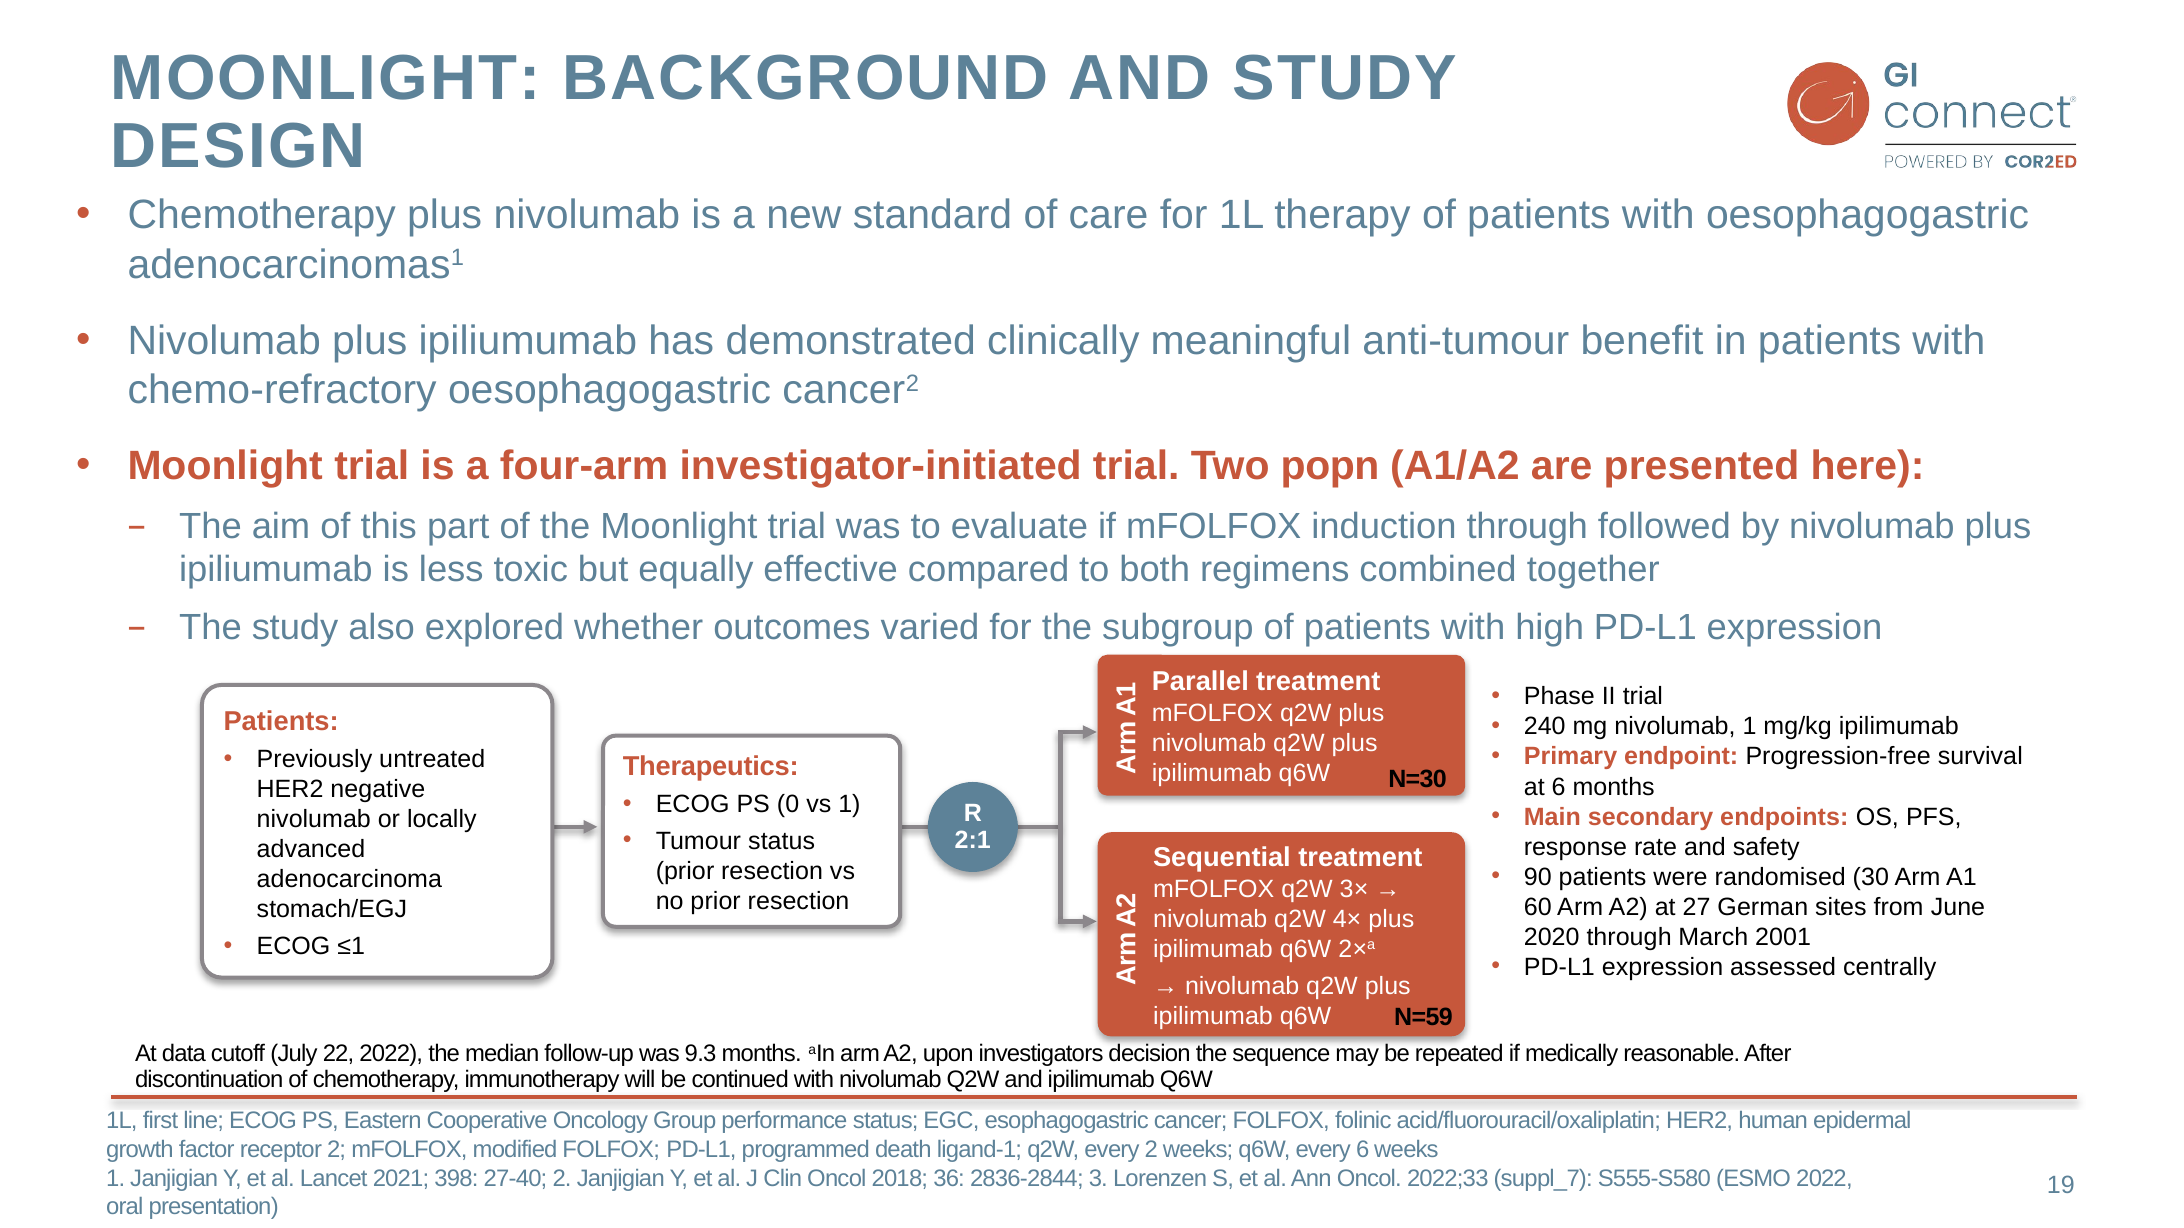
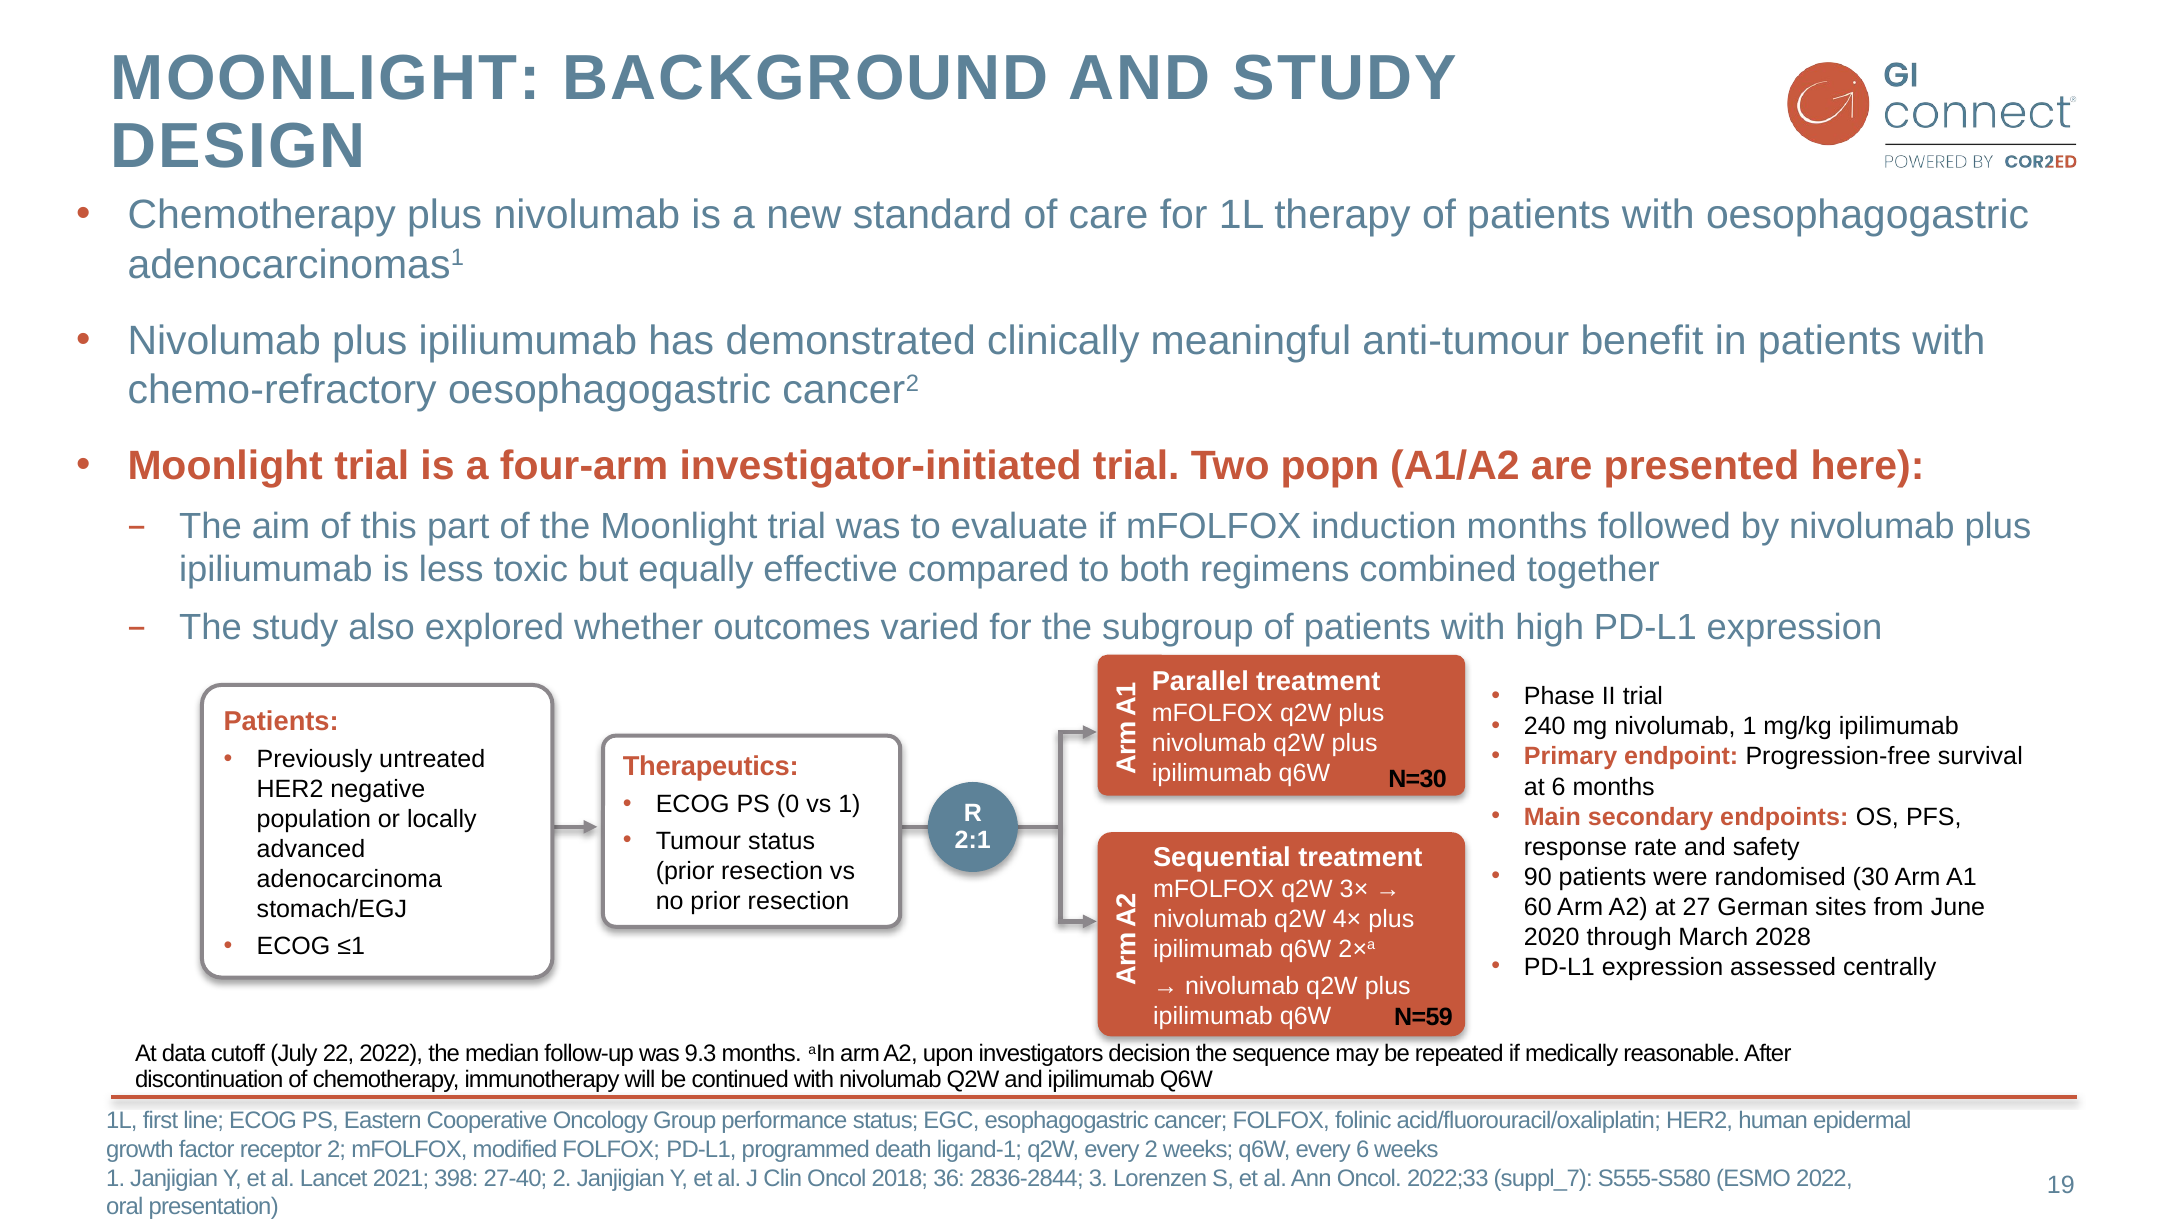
induction through: through -> months (1527, 526)
nivolumab: nivolumab -> population (314, 820)
2001: 2001 -> 2028 (1783, 937)
